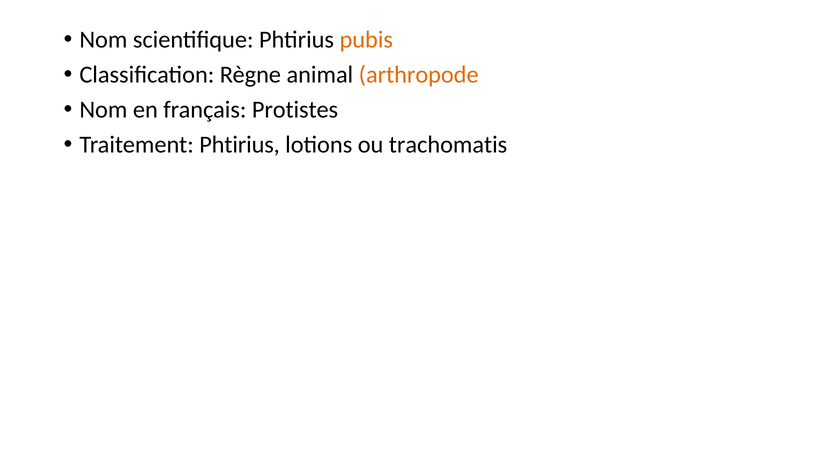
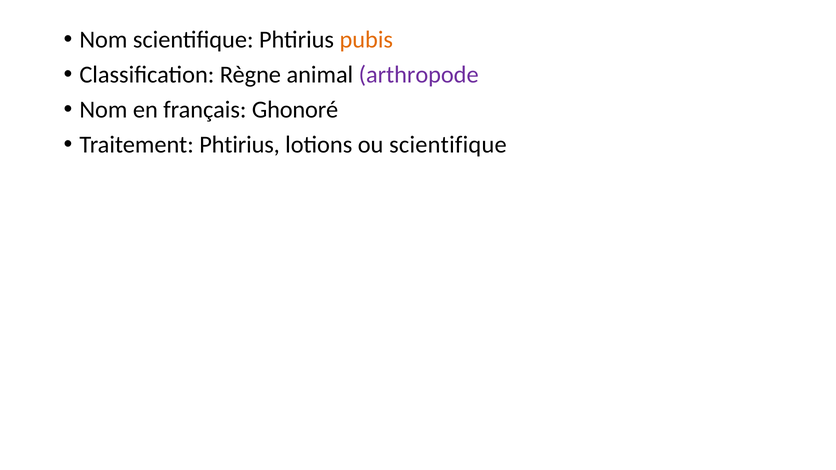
arthropode colour: orange -> purple (419, 75)
Protistes: Protistes -> Ghonoré (295, 110)
ou trachomatis: trachomatis -> scientifique (448, 145)
